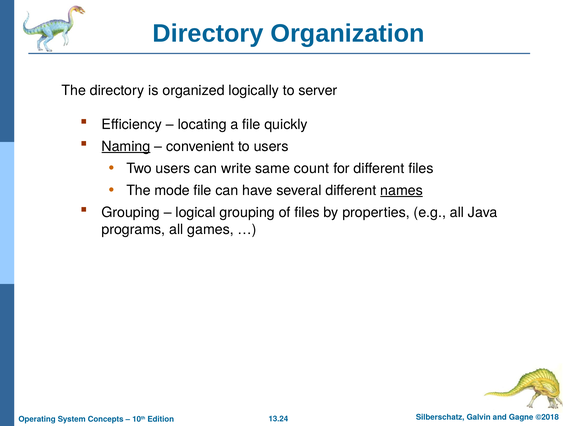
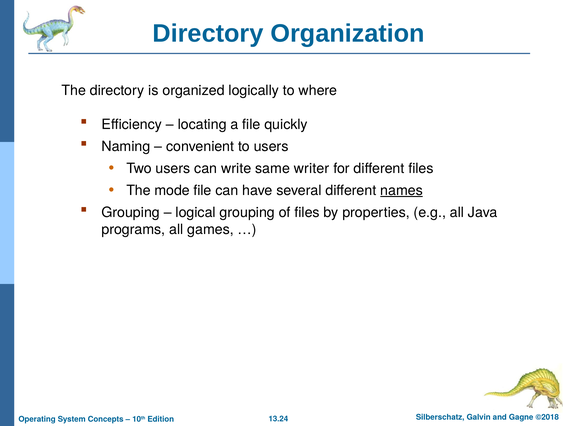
server: server -> where (318, 90)
Naming underline: present -> none (126, 146)
count: count -> writer (312, 168)
